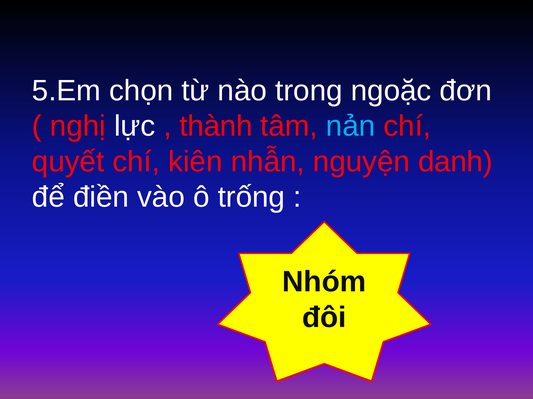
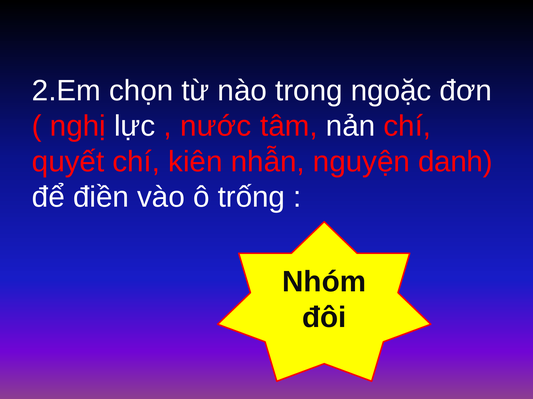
5.Em: 5.Em -> 2.Em (66, 91)
thành: thành -> nước (216, 126)
nản colour: light blue -> white (351, 126)
